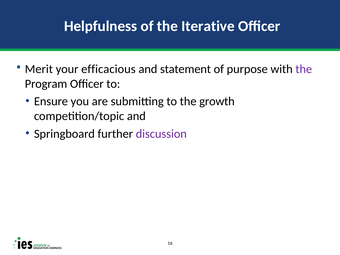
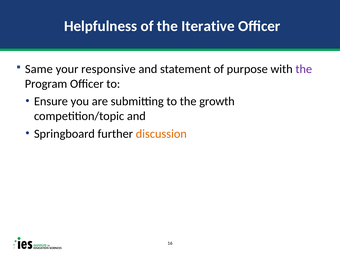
Merit: Merit -> Same (39, 69)
efficacious: efficacious -> responsive (108, 69)
discussion colour: purple -> orange (161, 134)
